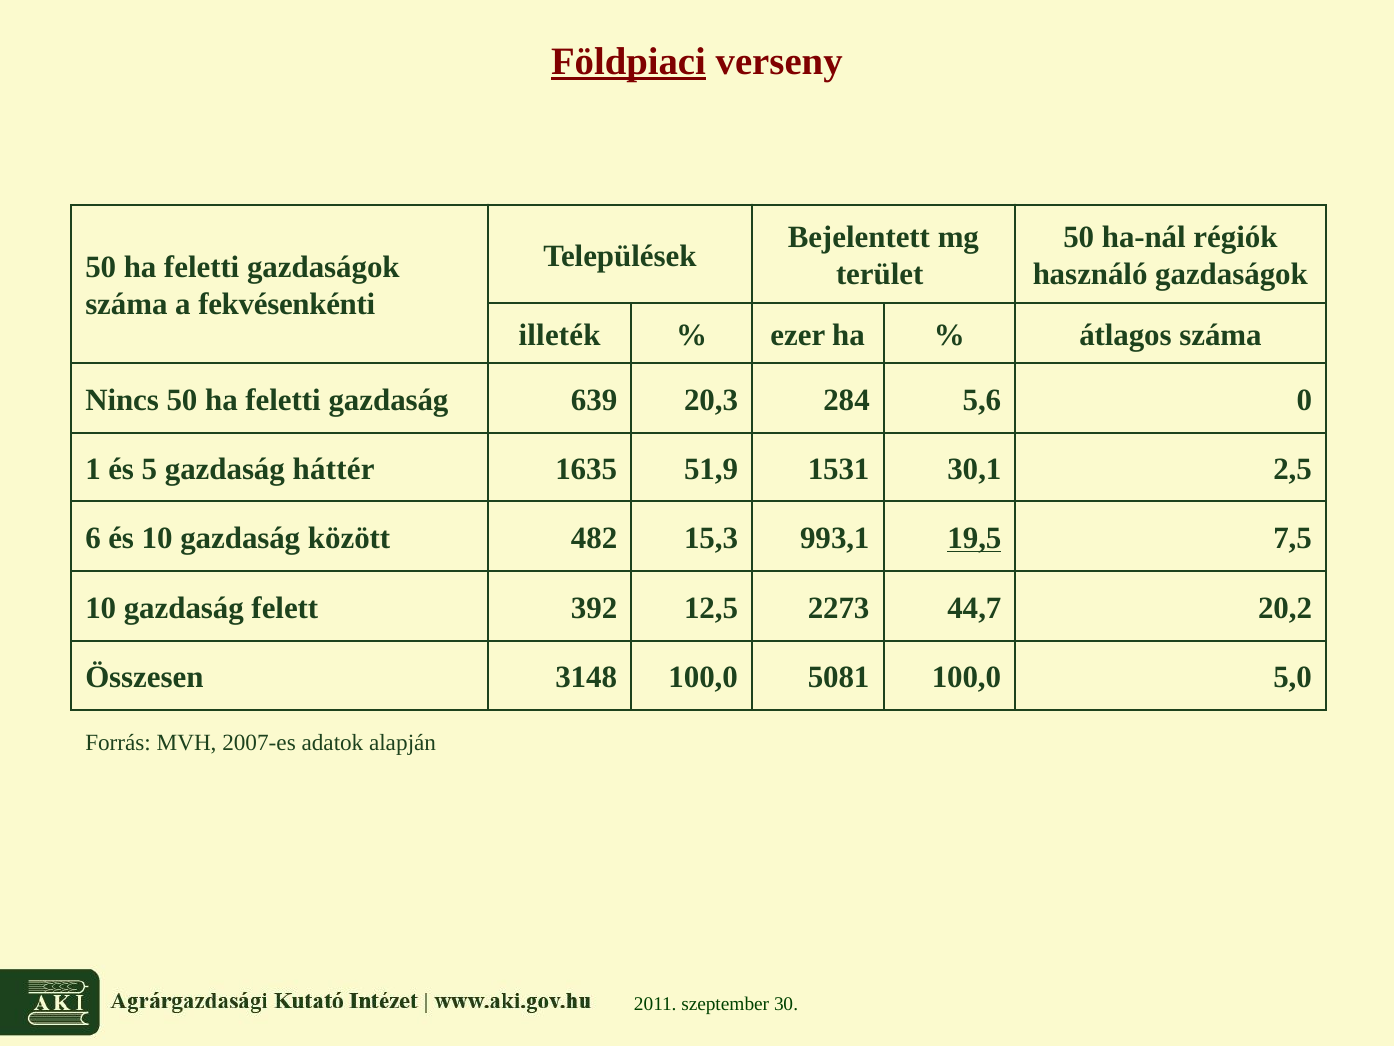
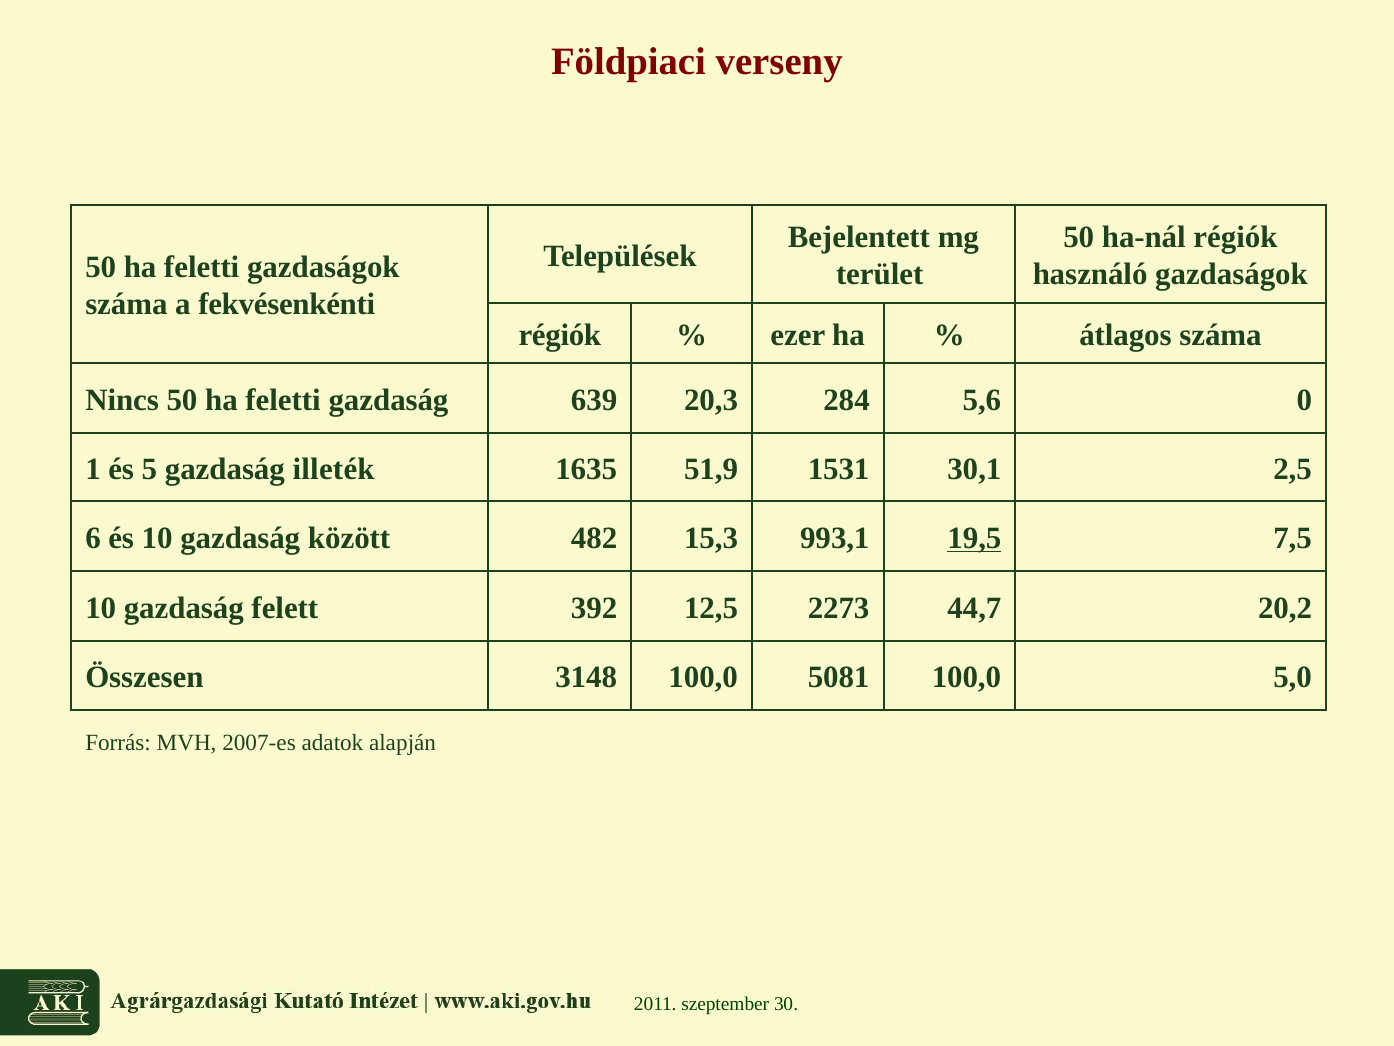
Földpiaci underline: present -> none (628, 62)
illeték: illeték -> régiók (560, 335)
háttér: háttér -> illeték (334, 469)
